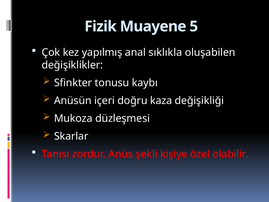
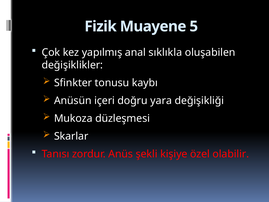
kaza: kaza -> yara (161, 100)
